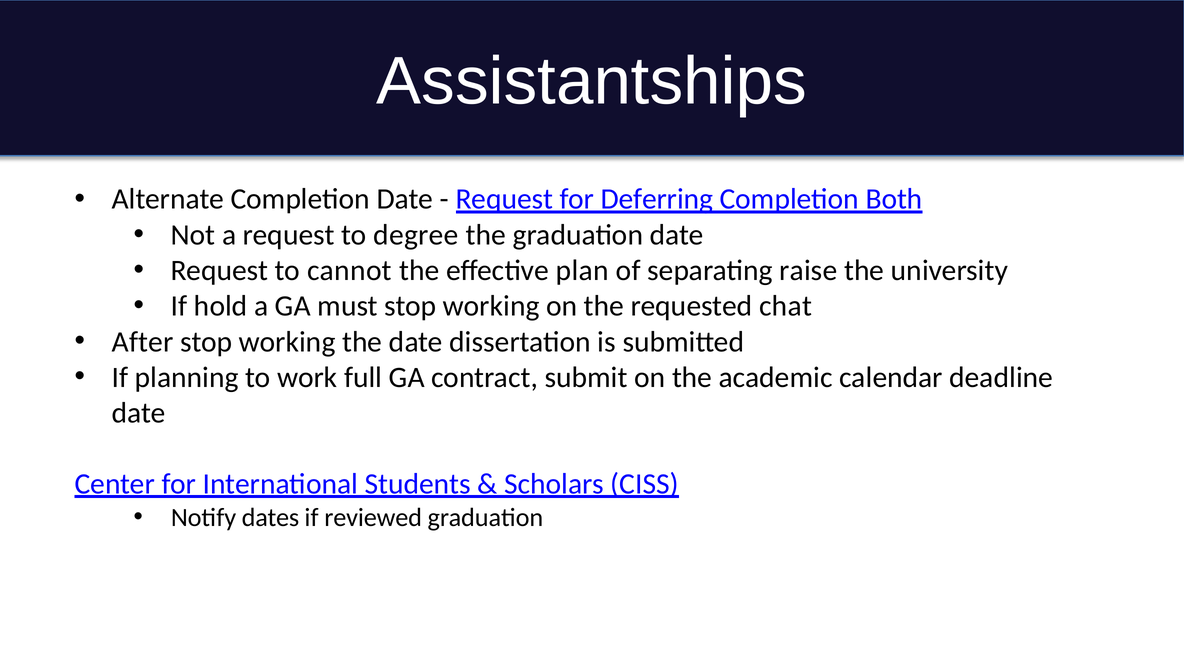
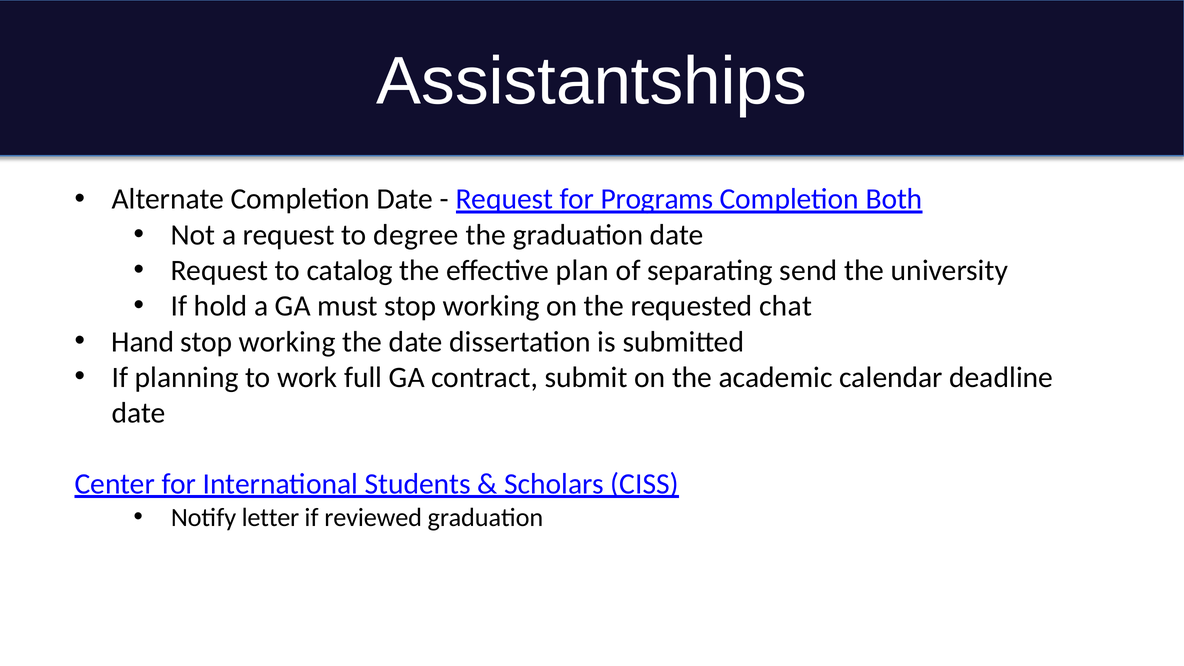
Deferring: Deferring -> Programs (657, 199)
cannot: cannot -> catalog (350, 271)
raise: raise -> send (808, 271)
After: After -> Hand (143, 342)
dates: dates -> letter (270, 518)
